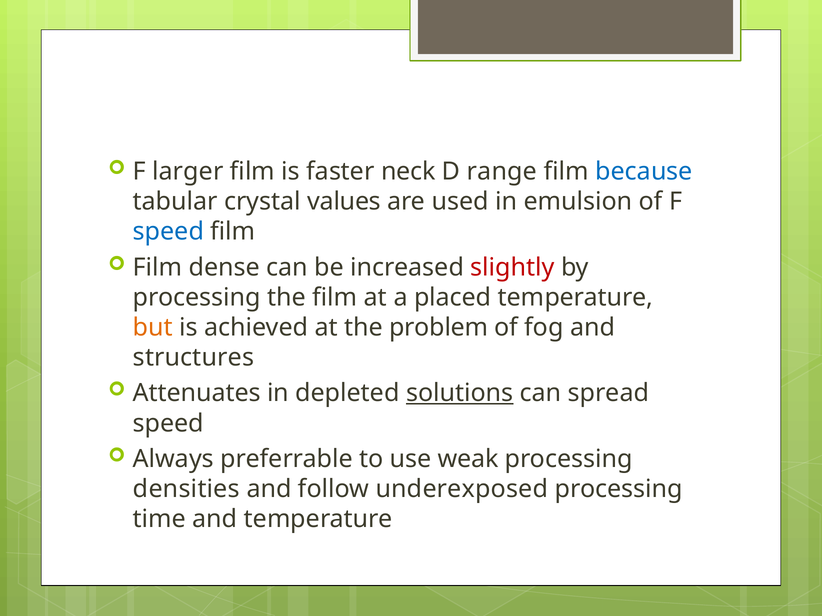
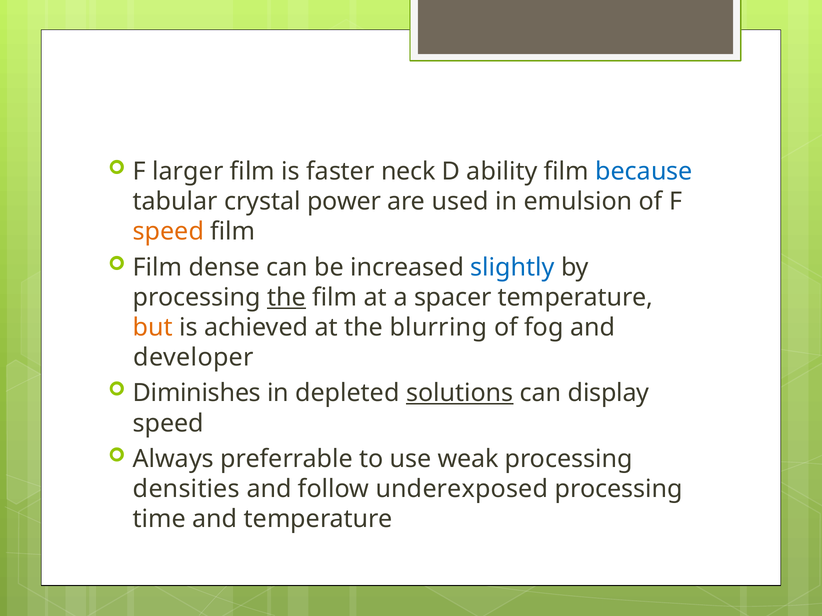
range: range -> ability (502, 172)
values: values -> power (344, 202)
speed colour: blue -> orange (168, 232)
slightly colour: red -> blue (513, 268)
the underline: none -> present (287, 298)
placed: placed -> spacer (453, 298)
problem: problem -> blurring (438, 328)
structures: structures -> developer (193, 358)
Attenuates: Attenuates -> Diminishes (197, 393)
spread: spread -> display (609, 393)
